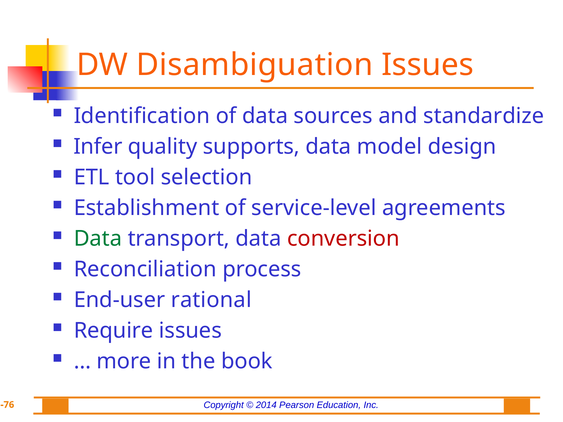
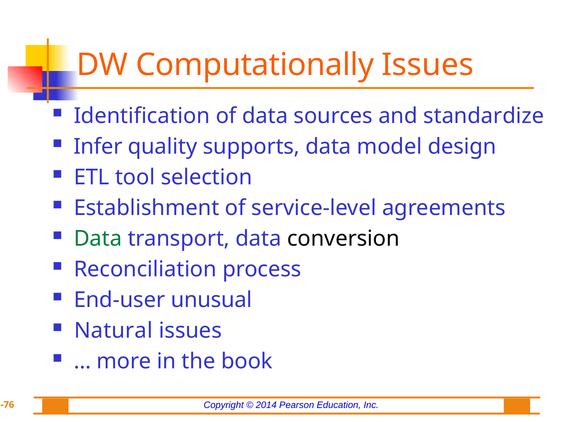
Disambiguation: Disambiguation -> Computationally (255, 65)
conversion colour: red -> black (343, 239)
rational: rational -> unusual (211, 300)
Require: Require -> Natural (113, 331)
